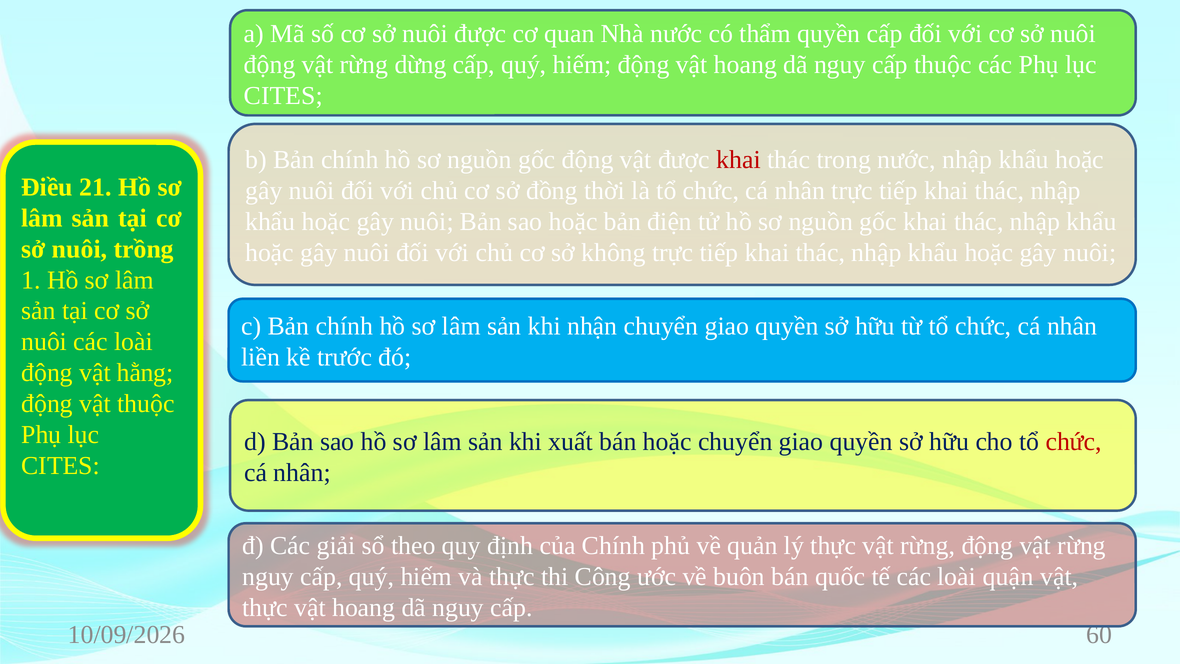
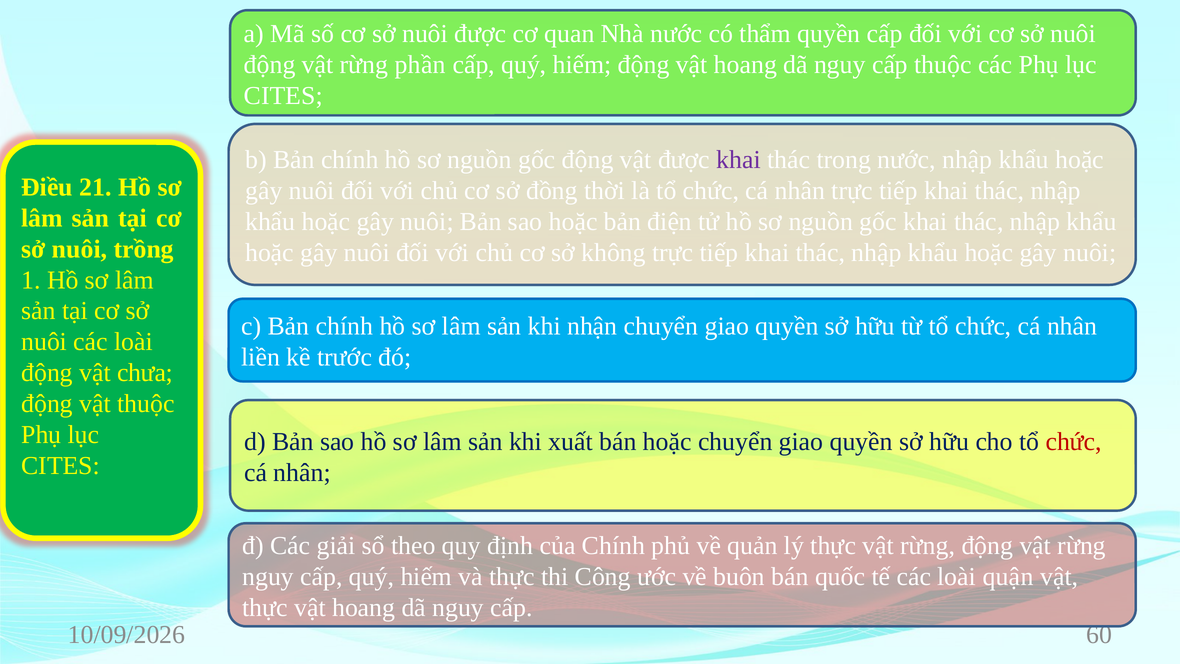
dừng: dừng -> phần (420, 65)
khai colour: red -> purple (738, 160)
hằng: hằng -> chưa (145, 373)
